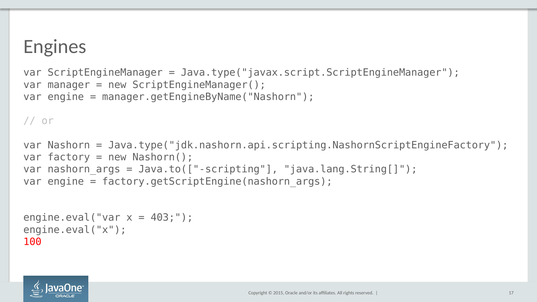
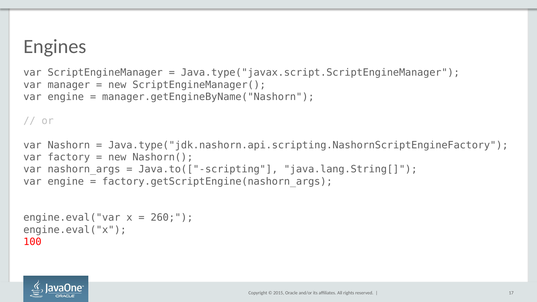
403: 403 -> 260 (172, 218)
